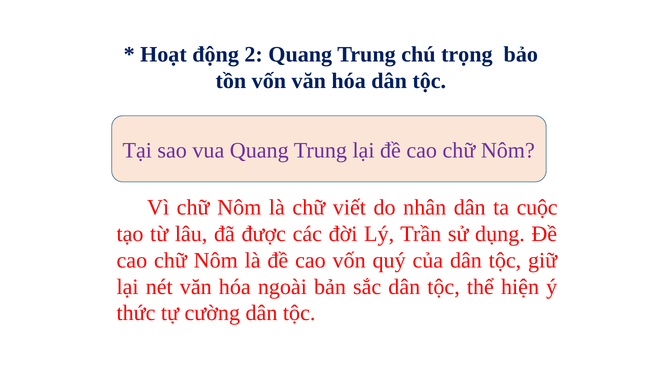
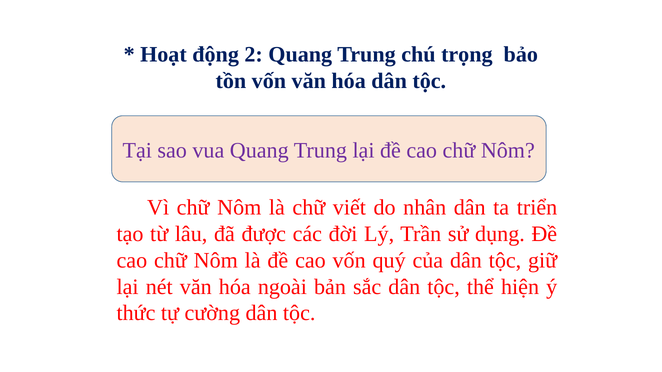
cuộc: cuộc -> triển (537, 208)
